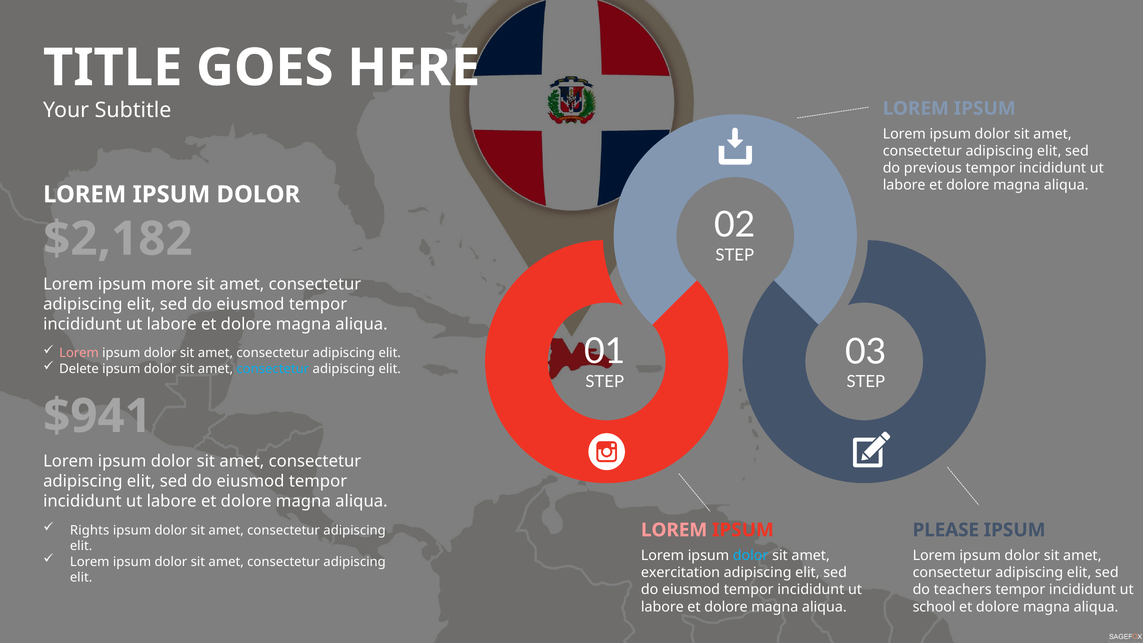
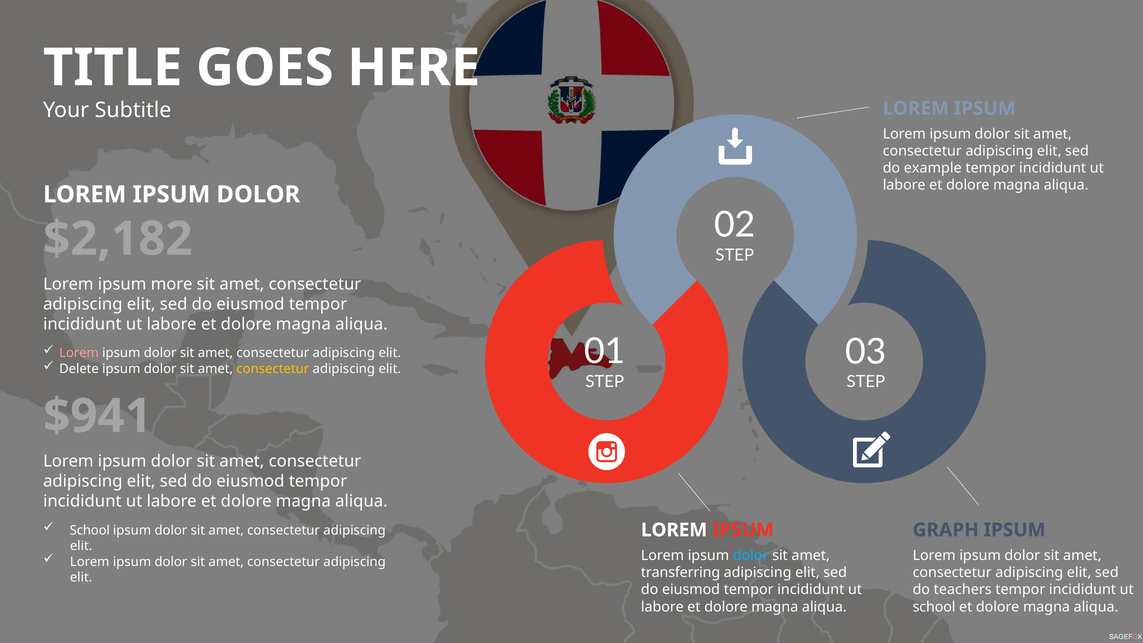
previous: previous -> example (933, 168)
consectetur colour: light blue -> yellow (273, 369)
Rights: Rights -> School (90, 530)
LOREM colour: pink -> white (674, 530)
PLEASE: PLEASE -> GRAPH (946, 530)
exercitation: exercitation -> transferring (681, 572)
